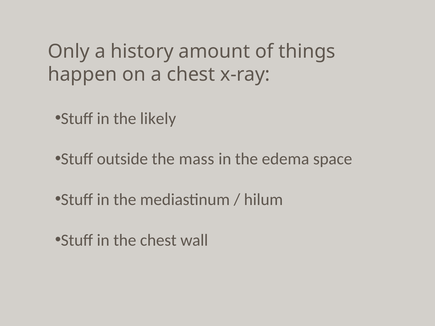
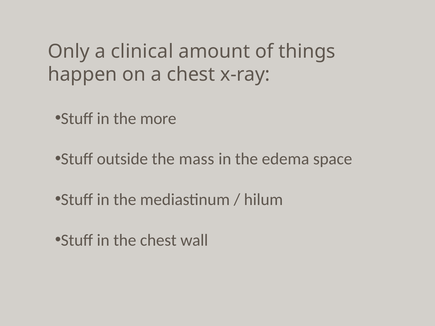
history: history -> clinical (142, 51)
likely: likely -> more (158, 119)
